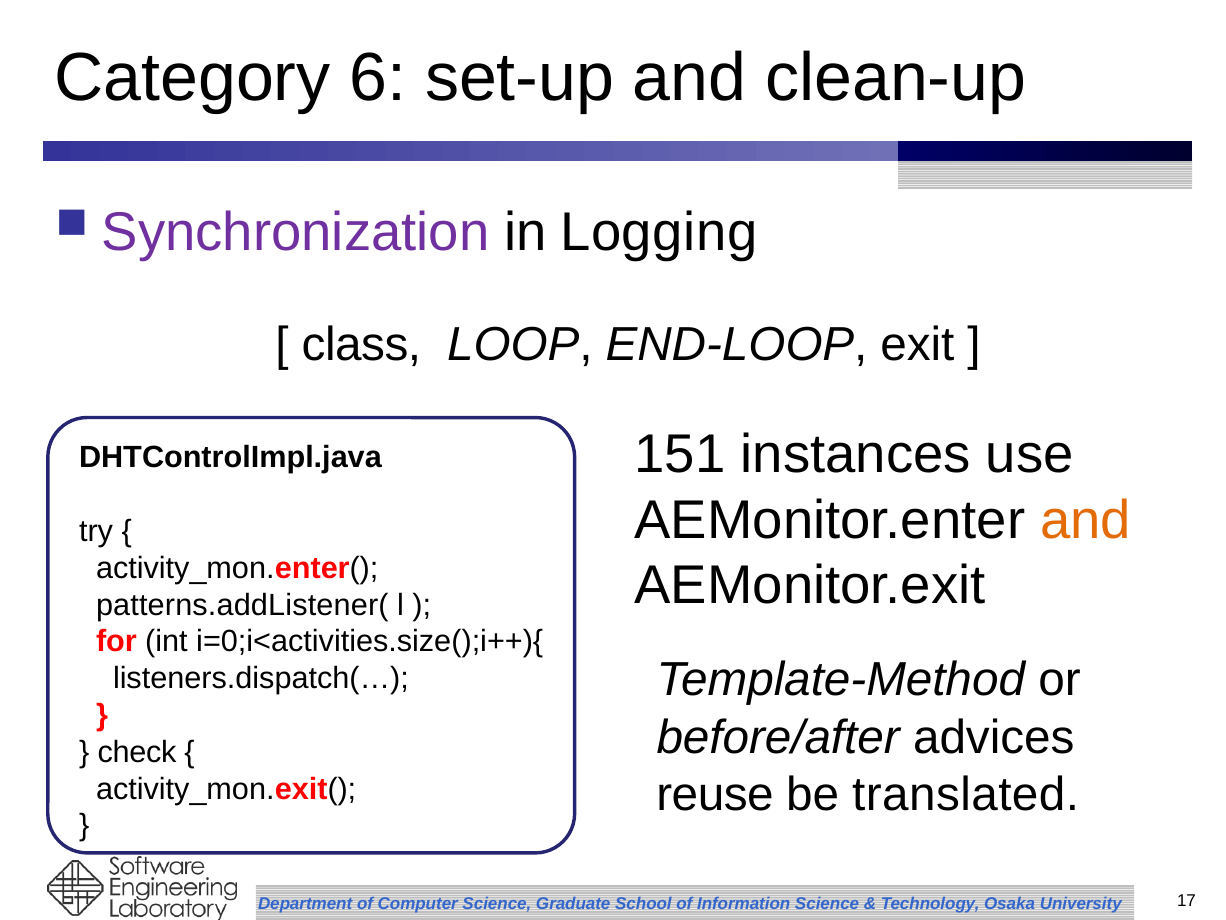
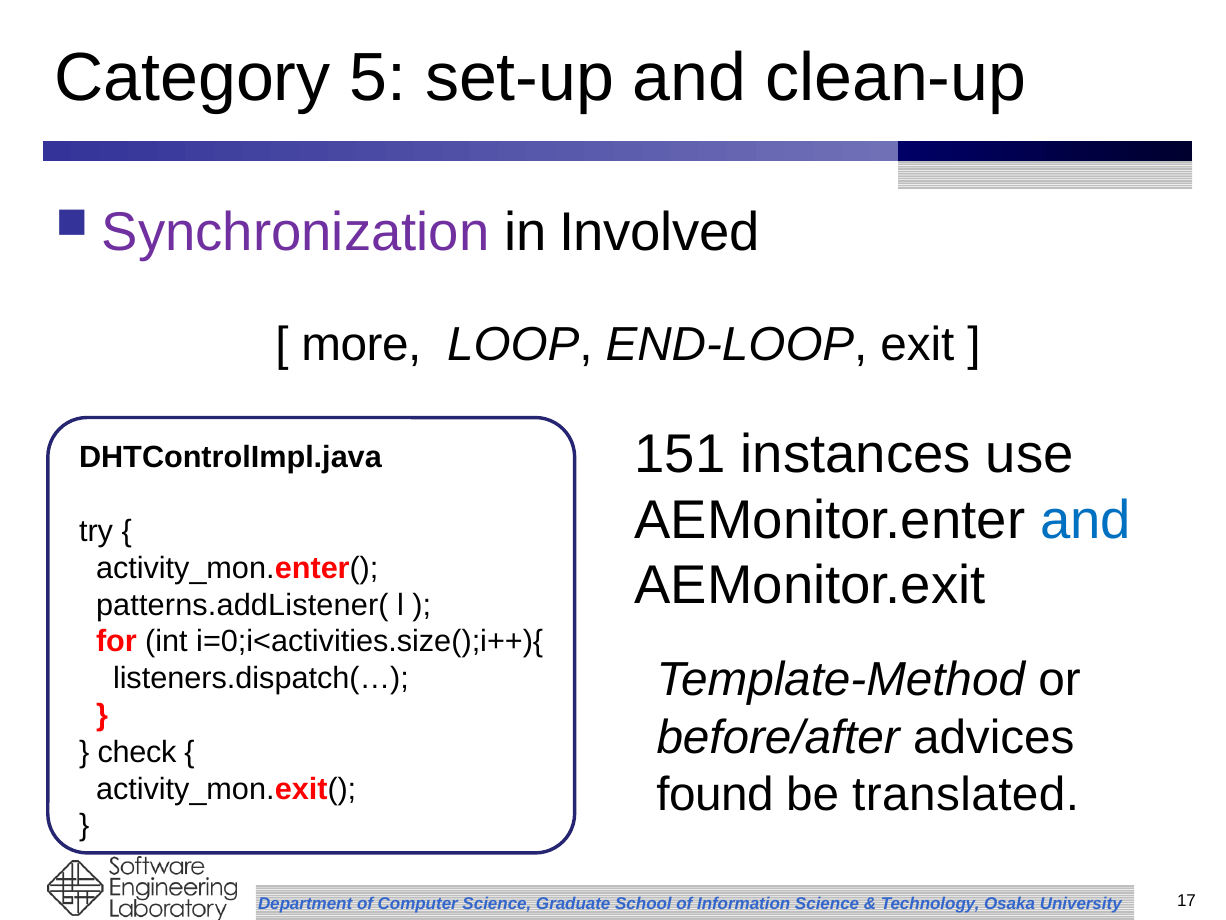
6: 6 -> 5 (378, 78)
Logging: Logging -> Involved (659, 232)
class: class -> more (361, 344)
and colour: orange -> blue (1086, 520)
reuse: reuse -> found (715, 794)
